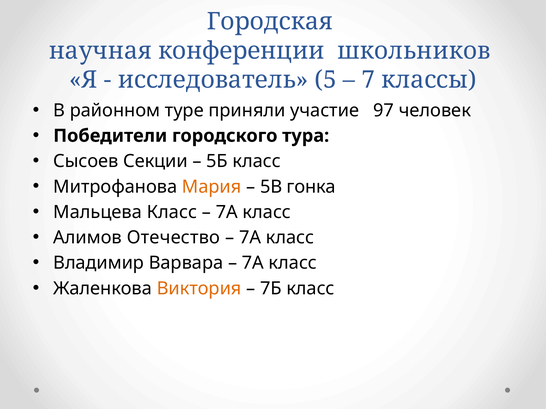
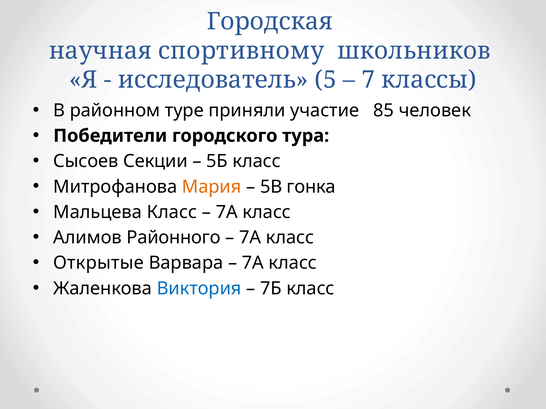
конференции: конференции -> спортивному (241, 51)
97: 97 -> 85 (384, 110)
Отечество: Отечество -> Районного (174, 238)
Владимир: Владимир -> Открытые (99, 263)
Виктория colour: orange -> blue (199, 289)
